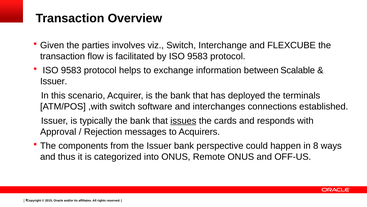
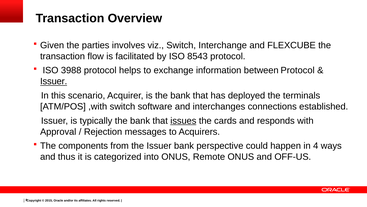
by ISO 9583: 9583 -> 8543 (197, 56)
9583: 9583 -> 3988 (71, 70)
between Scalable: Scalable -> Protocol (298, 70)
Issuer underline: none -> present (54, 81)
in 8: 8 -> 4 (316, 145)
